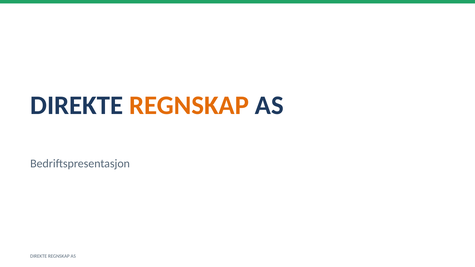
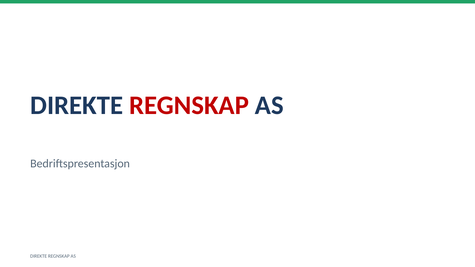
REGNSKAP colour: orange -> red (189, 105)
